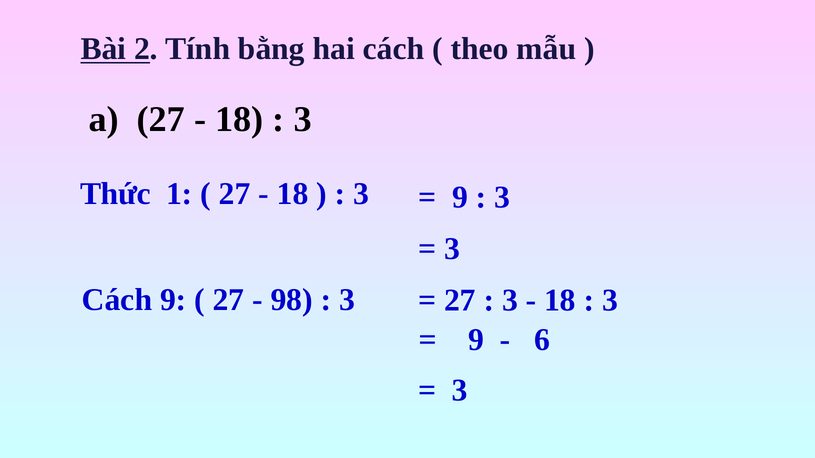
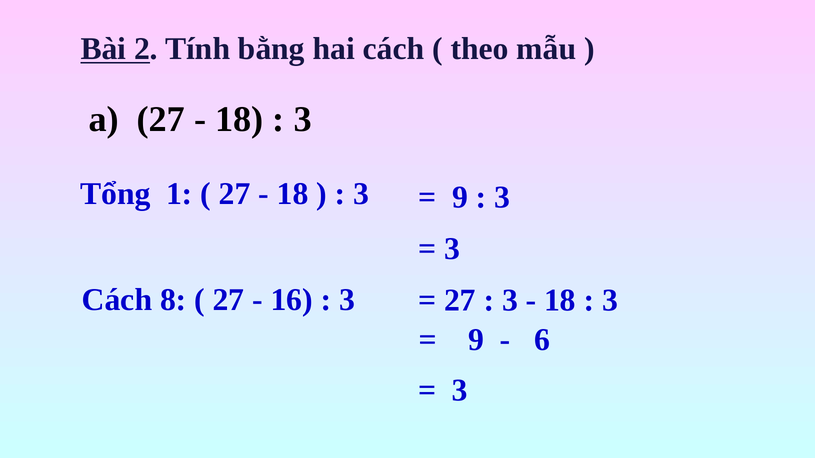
Thức: Thức -> Tổng (115, 194)
Cách 9: 9 -> 8 (173, 300)
98: 98 -> 16 (292, 300)
